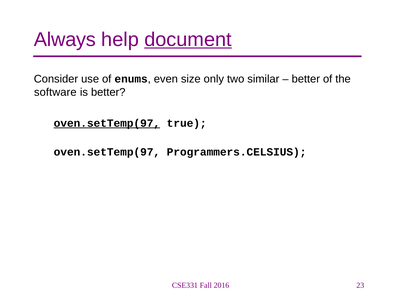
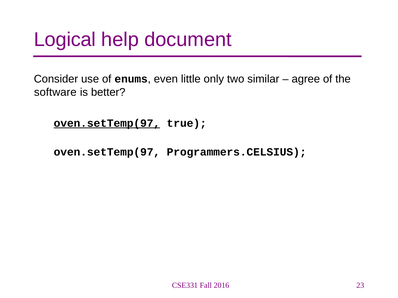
Always: Always -> Logical (65, 40)
document underline: present -> none (188, 40)
size: size -> little (191, 79)
better: better -> agree (306, 79)
